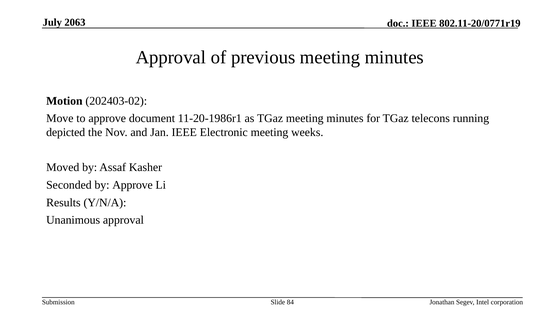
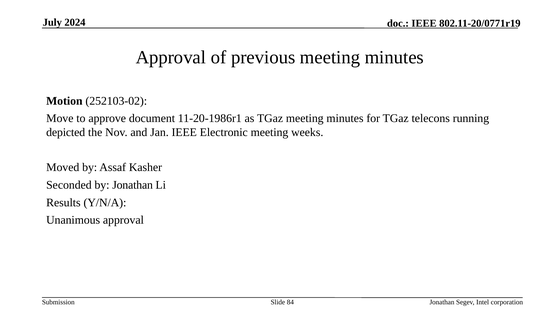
2063: 2063 -> 2024 (75, 22)
202403-02: 202403-02 -> 252103-02 (116, 101)
by Approve: Approve -> Jonathan (133, 185)
